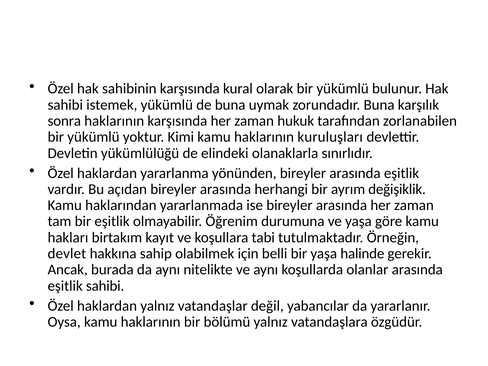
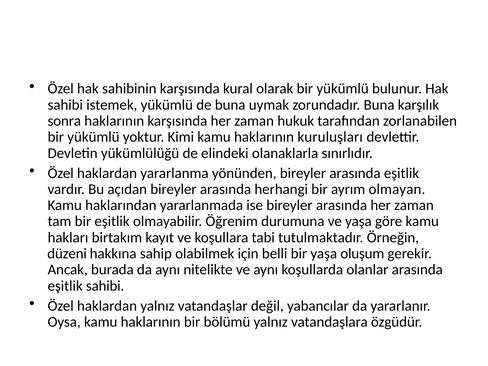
değişiklik: değişiklik -> olmayan (397, 189)
devlet: devlet -> düzeni (67, 254)
halinde: halinde -> oluşum (362, 254)
